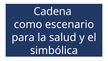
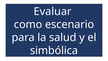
Cadena: Cadena -> Evaluar (53, 11)
